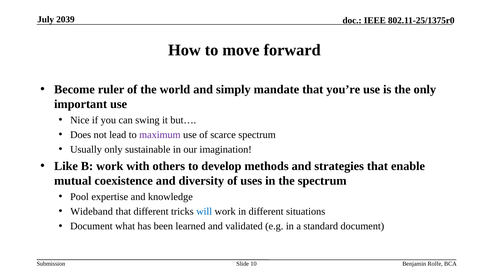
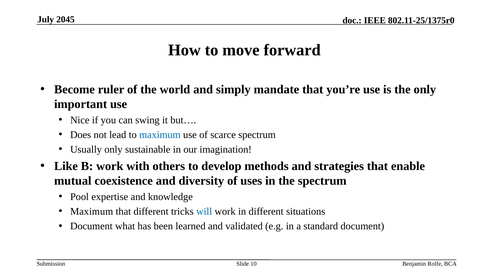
2039: 2039 -> 2045 (65, 19)
maximum colour: purple -> blue (160, 135)
Wideband: Wideband -> Maximum (92, 212)
